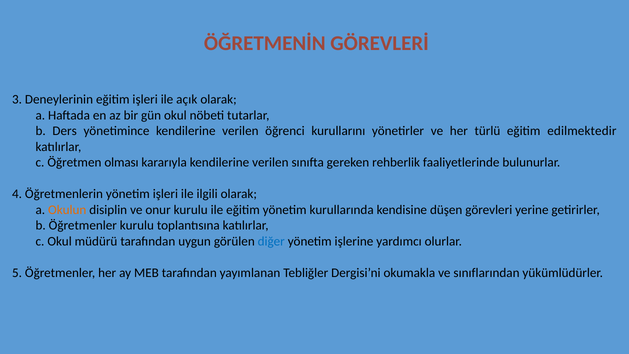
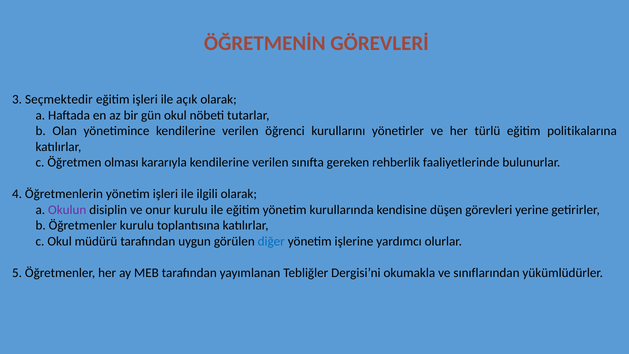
Deneylerinin: Deneylerinin -> Seçmektedir (59, 100)
Ders: Ders -> Olan (65, 131)
edilmektedir: edilmektedir -> politikalarına (582, 131)
Okulun colour: orange -> purple (67, 210)
